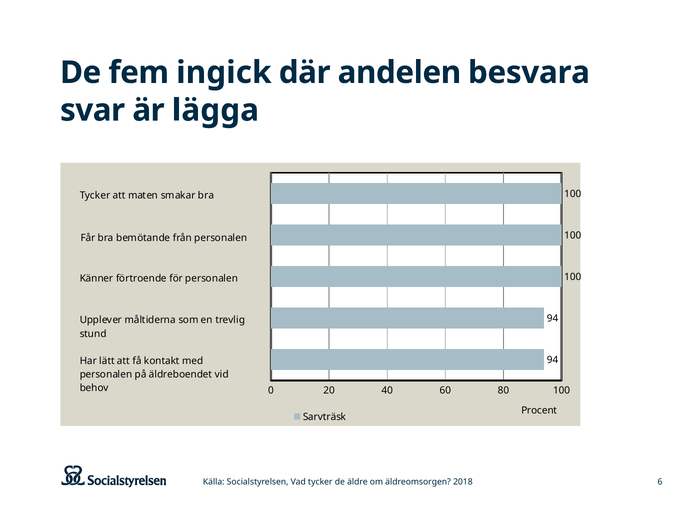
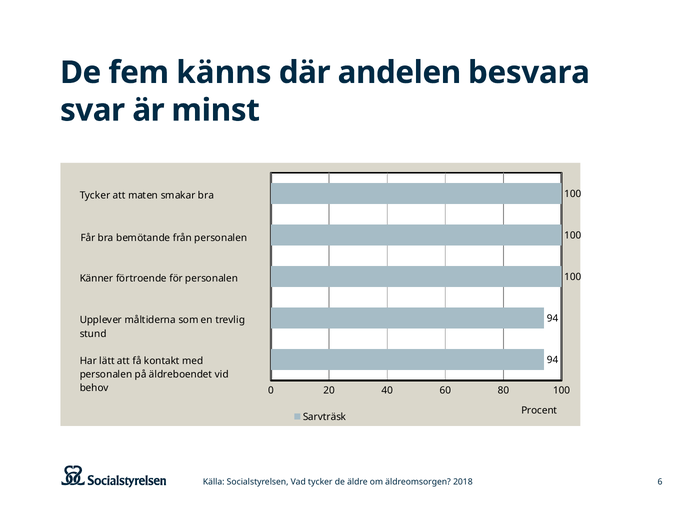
ingick: ingick -> känns (224, 73)
lägga: lägga -> minst (216, 110)
